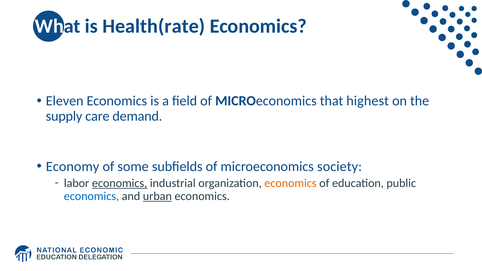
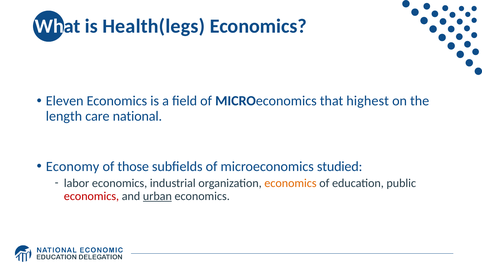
Health(rate: Health(rate -> Health(legs (154, 26)
supply: supply -> length (64, 116)
demand: demand -> national (137, 116)
some: some -> those (133, 167)
society: society -> studied (340, 167)
economics underline: present -> none (120, 183)
economics colour: blue -> red (91, 196)
